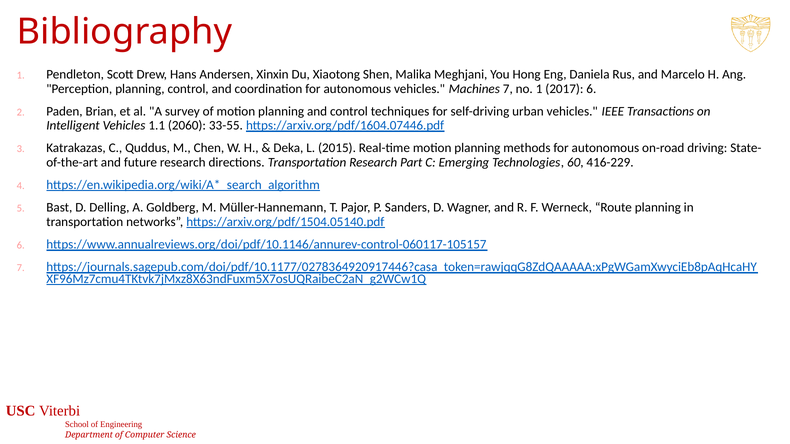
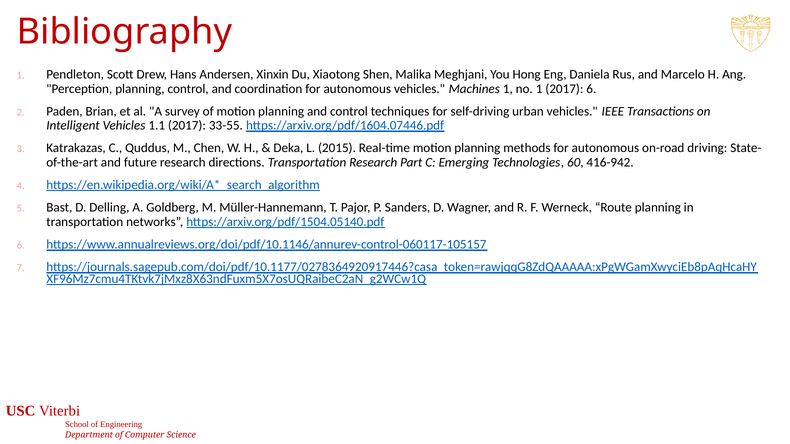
Machines 7: 7 -> 1 (508, 89)
1.1 2060: 2060 -> 2017 (187, 126)
416-229: 416-229 -> 416-942 (610, 162)
